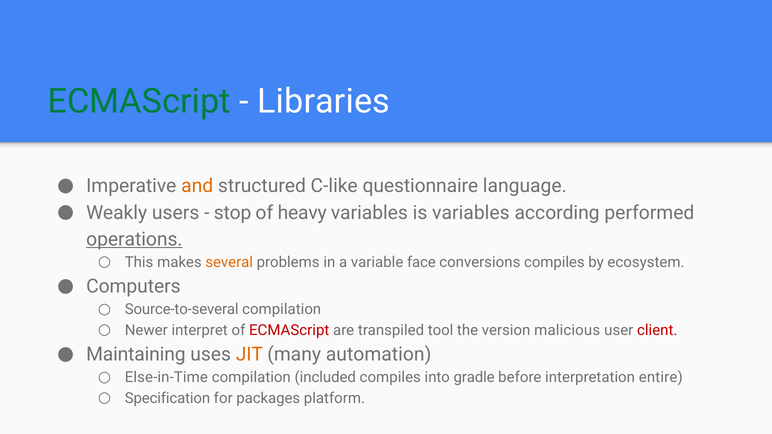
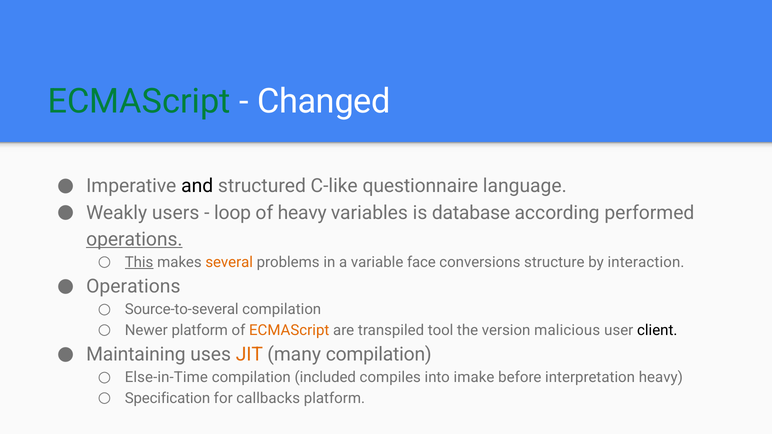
Libraries: Libraries -> Changed (324, 101)
and colour: orange -> black (197, 186)
stop: stop -> loop (233, 213)
is variables: variables -> database (471, 213)
This underline: none -> present (139, 262)
conversions compiles: compiles -> structure (554, 262)
ecosystem: ecosystem -> interaction (646, 262)
Computers: Computers -> Operations (133, 287)
Newer interpret: interpret -> platform (200, 330)
ECMAScript colour: red -> orange (289, 330)
client colour: red -> black (657, 330)
many automation: automation -> compilation (379, 355)
gradle: gradle -> imake (474, 378)
interpretation entire: entire -> heavy (661, 378)
packages: packages -> callbacks (268, 398)
